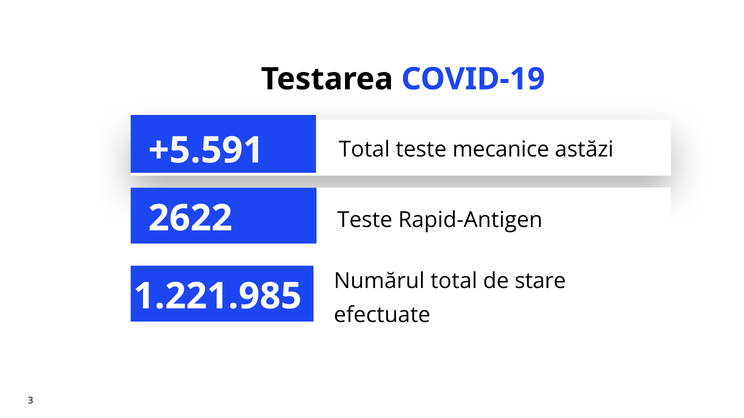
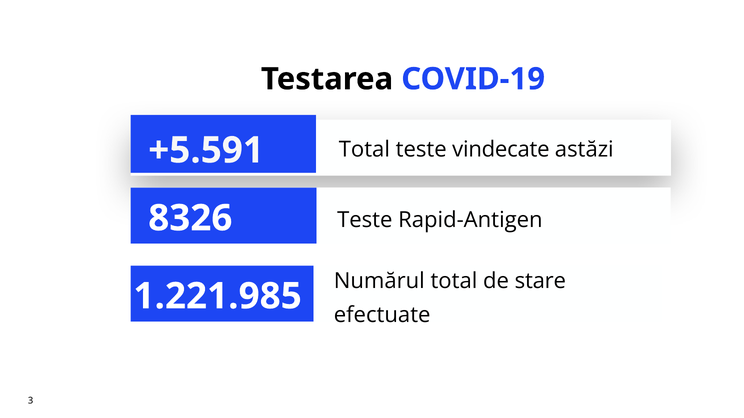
mecanice: mecanice -> vindecate (501, 149)
2622: 2622 -> 8326 (190, 218)
